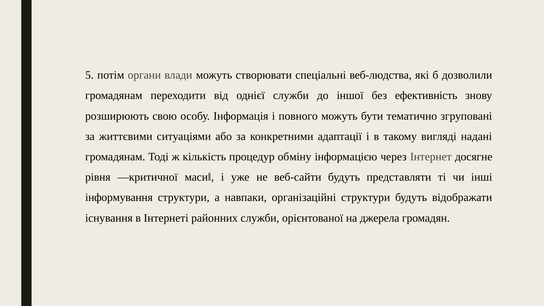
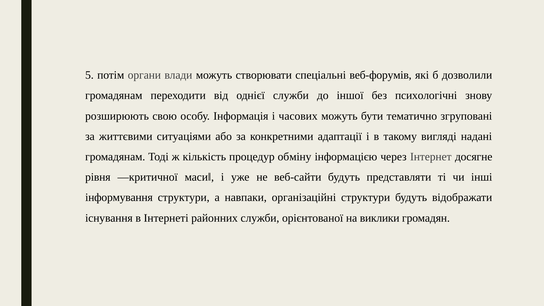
веб-людства: веб-людства -> веб-форумів (381, 75)
ефективність: ефективність -> психологічні (426, 96)
повного: повного -> часових (298, 116)
джерела: джерела -> виклики (380, 218)
